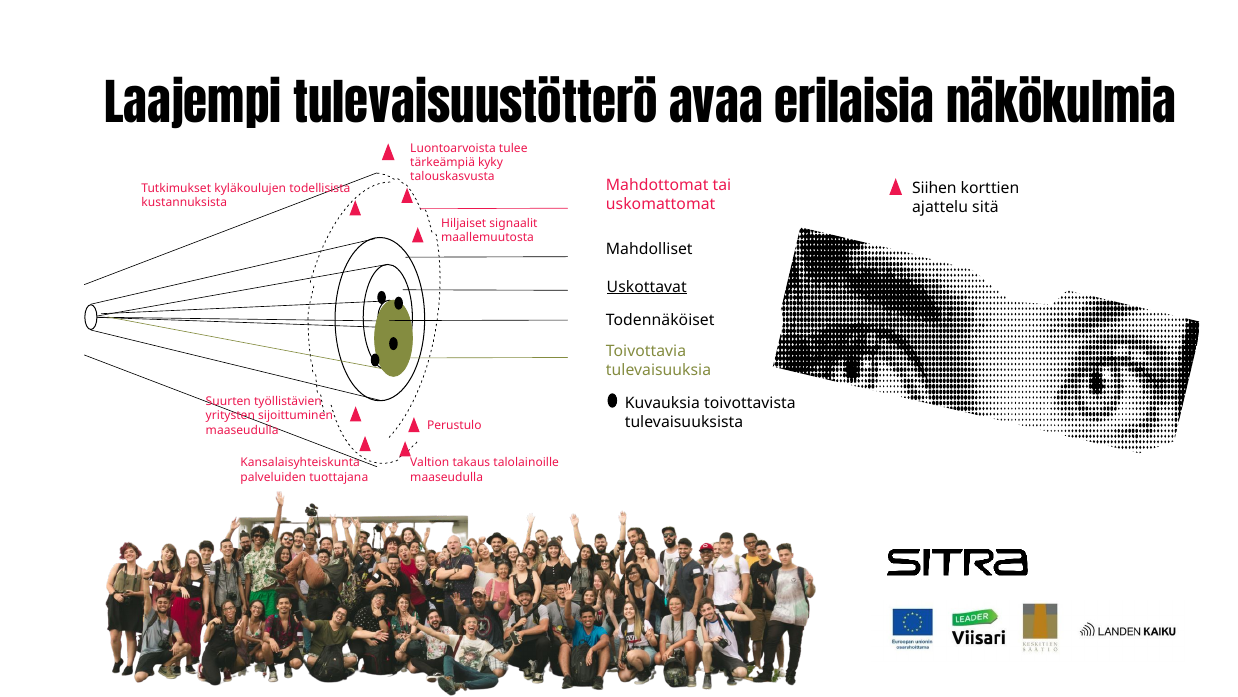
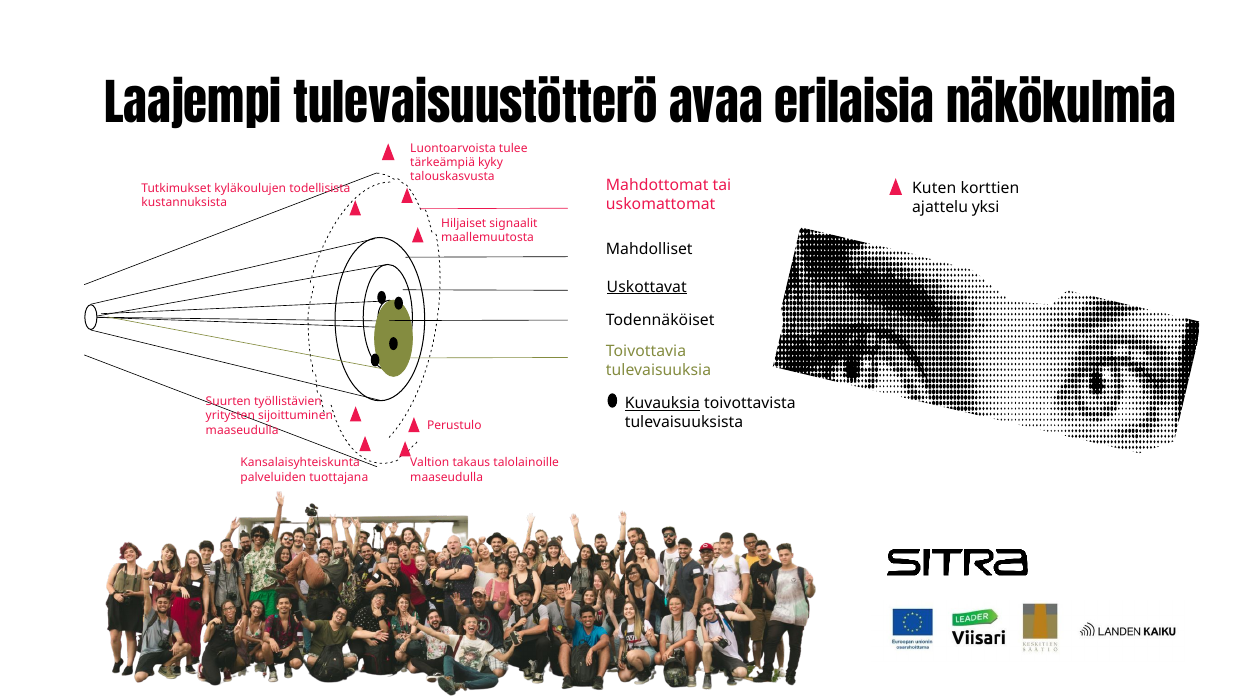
Siihen: Siihen -> Kuten (934, 189)
sitä: sitä -> yksi (986, 207)
Kuvauksia underline: none -> present (662, 403)
